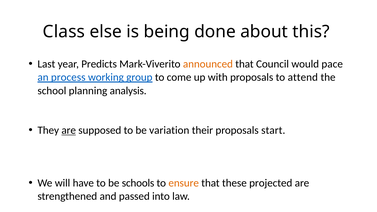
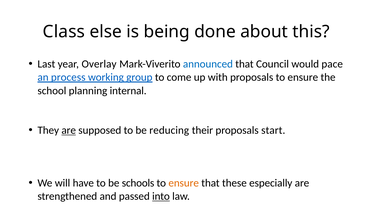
Predicts: Predicts -> Overlay (99, 64)
announced colour: orange -> blue (208, 64)
proposals to attend: attend -> ensure (303, 77)
analysis: analysis -> internal (128, 91)
variation: variation -> reducing (169, 130)
projected: projected -> especially (271, 183)
into underline: none -> present (161, 196)
